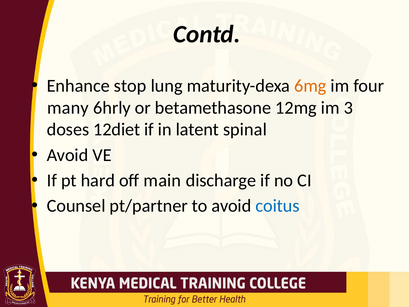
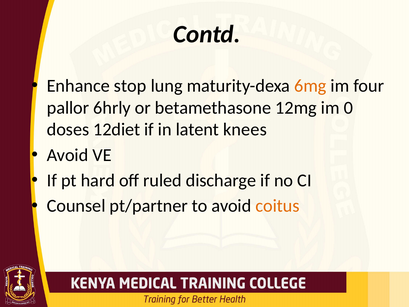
many: many -> pallor (68, 108)
3: 3 -> 0 (348, 108)
spinal: spinal -> knees (245, 129)
main: main -> ruled (163, 180)
coitus colour: blue -> orange (277, 206)
